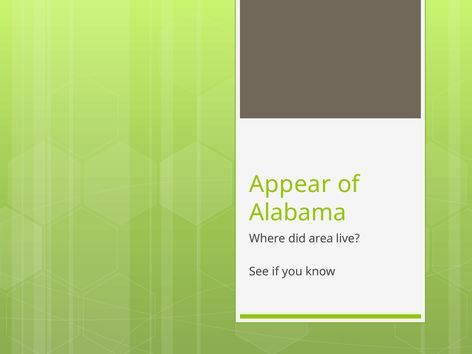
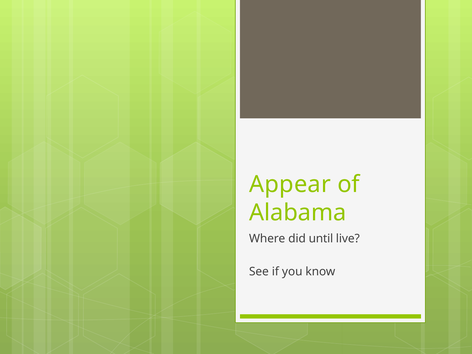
area: area -> until (321, 238)
